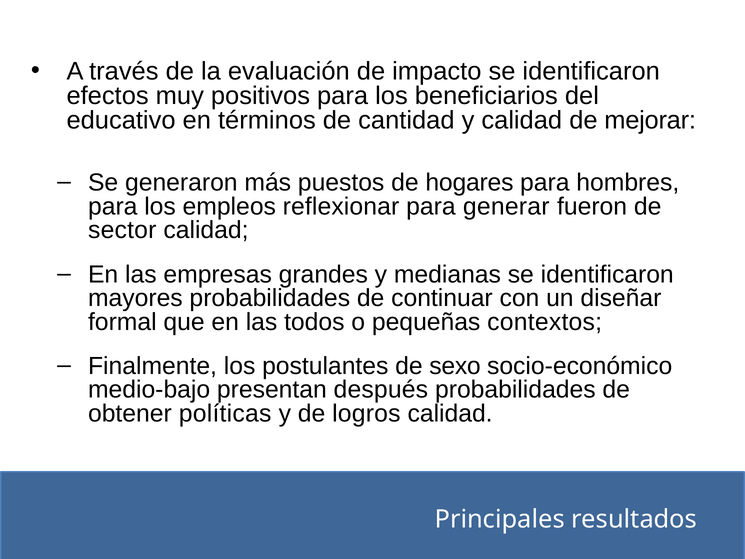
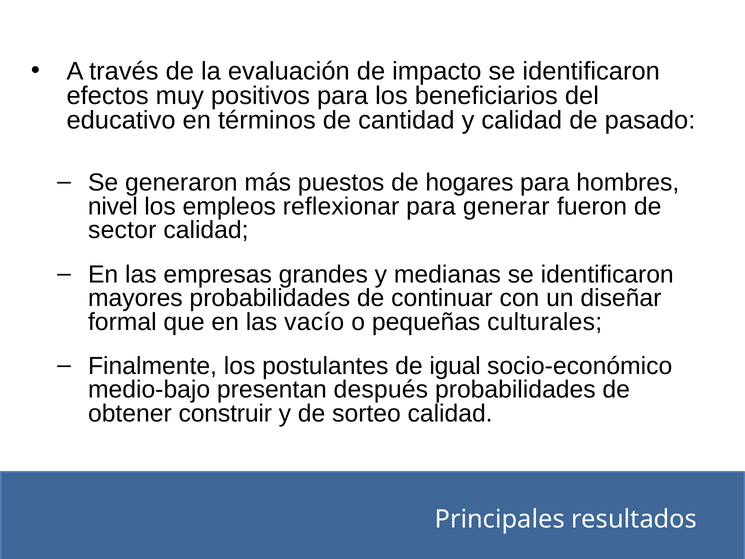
mejorar: mejorar -> pasado (650, 120)
para: para -> nivel (113, 206)
todos: todos -> vacío (314, 322)
contextos: contextos -> culturales (545, 322)
sexo: sexo -> igual (455, 366)
políticas: políticas -> construir (225, 413)
logros: logros -> sorteo (366, 413)
